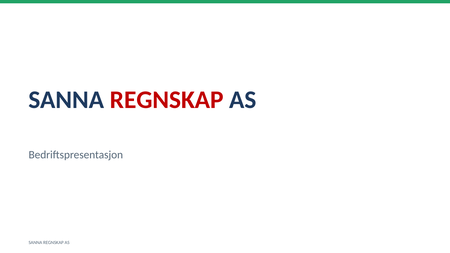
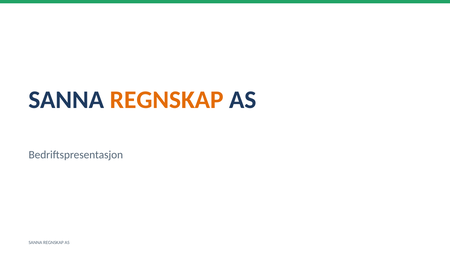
REGNSKAP colour: red -> orange (167, 100)
